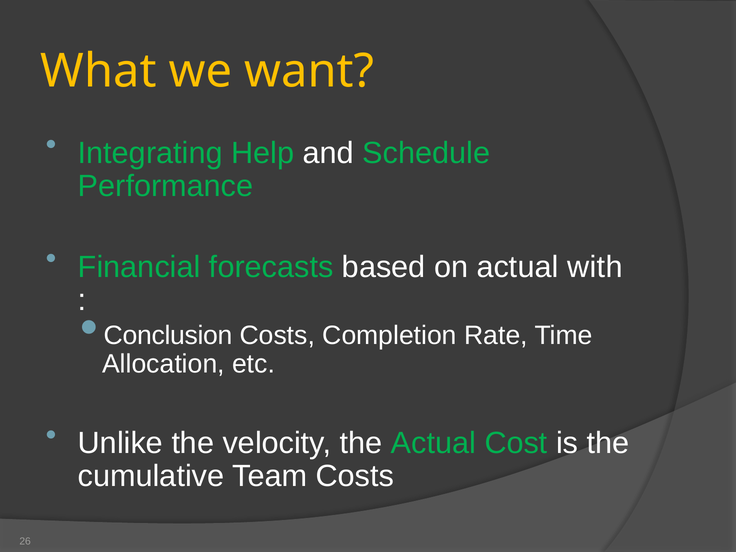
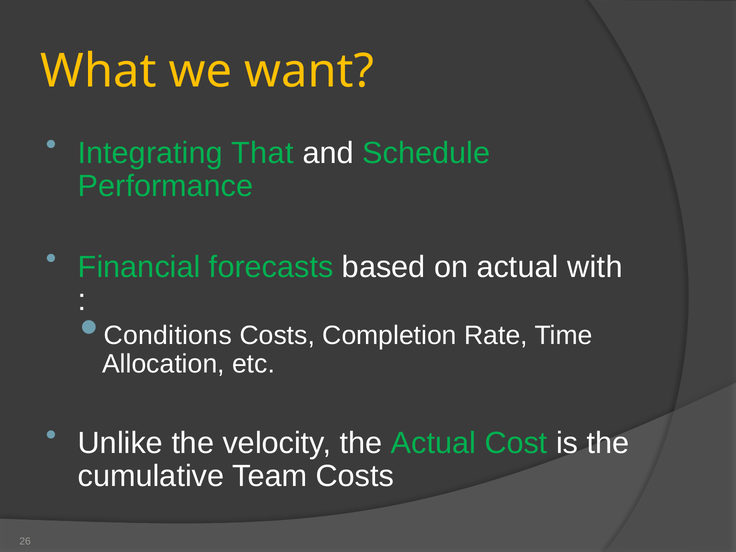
Help: Help -> That (262, 153)
Conclusion: Conclusion -> Conditions (168, 335)
